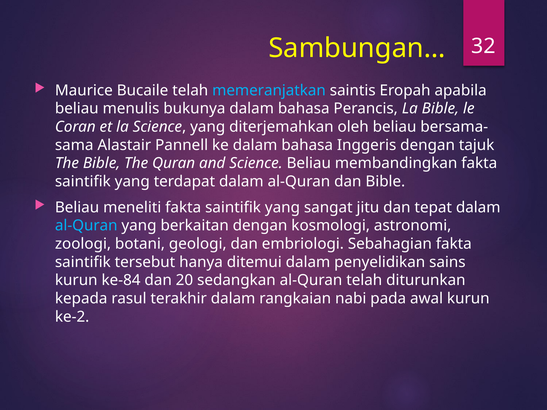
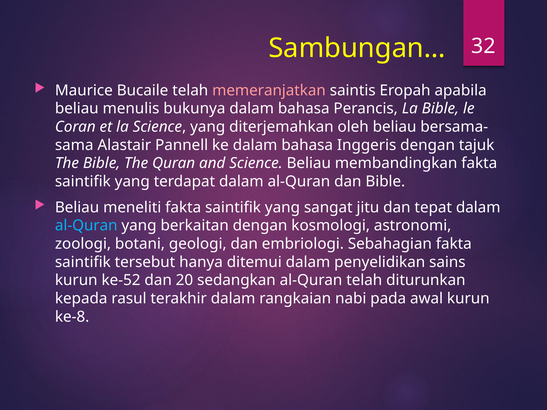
memeranjatkan colour: light blue -> pink (269, 90)
ke-84: ke-84 -> ke-52 (121, 280)
ke-2: ke-2 -> ke-8 (72, 317)
